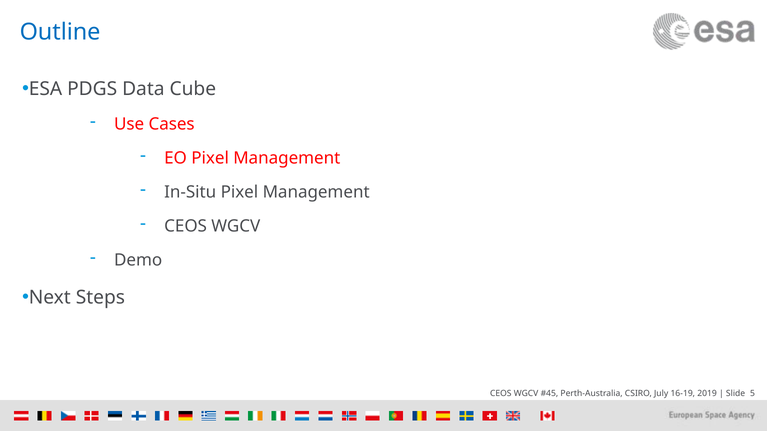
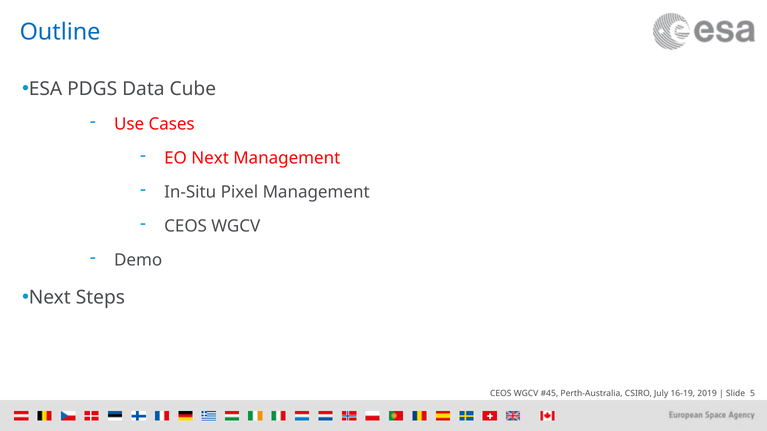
EO Pixel: Pixel -> Next (210, 158)
